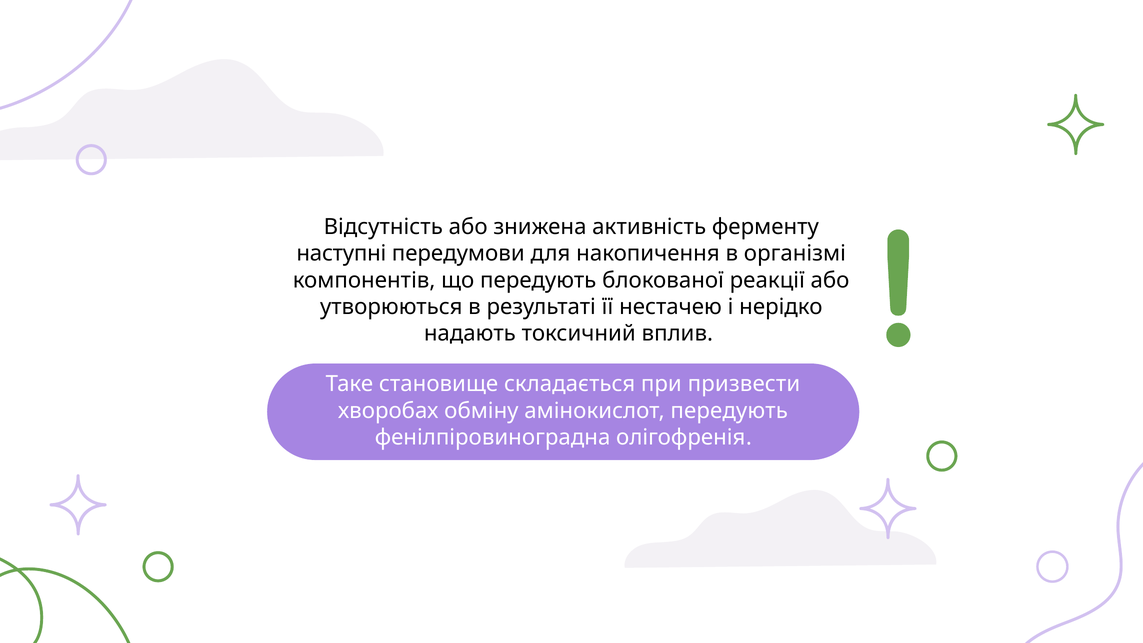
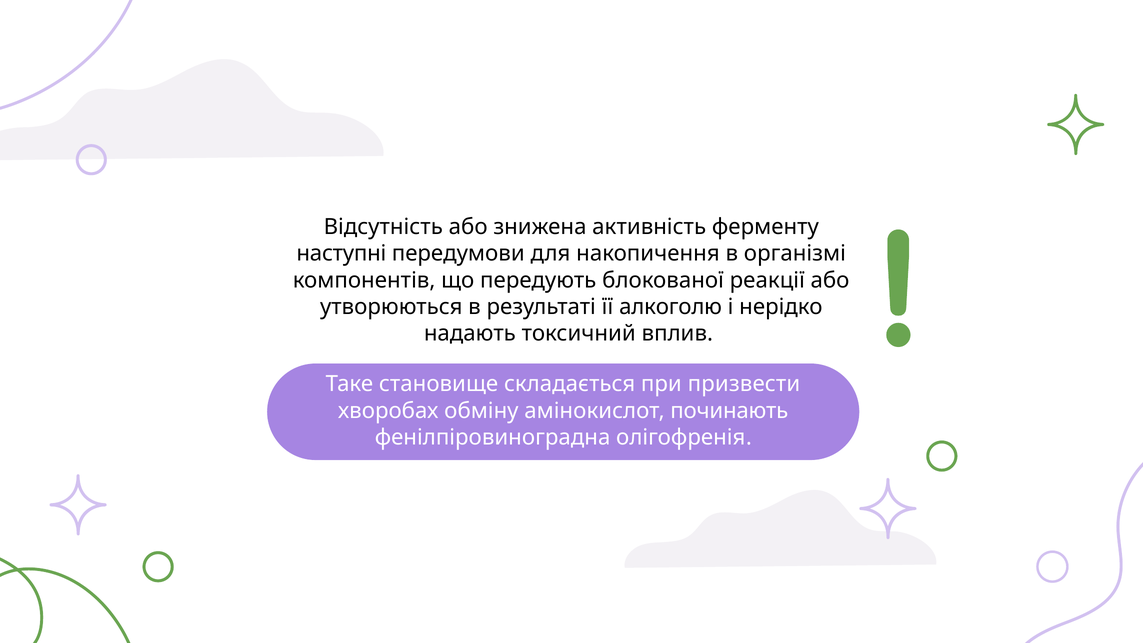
нестачею: нестачею -> алкоголю (671, 307)
амінокислот передують: передують -> починають (729, 411)
